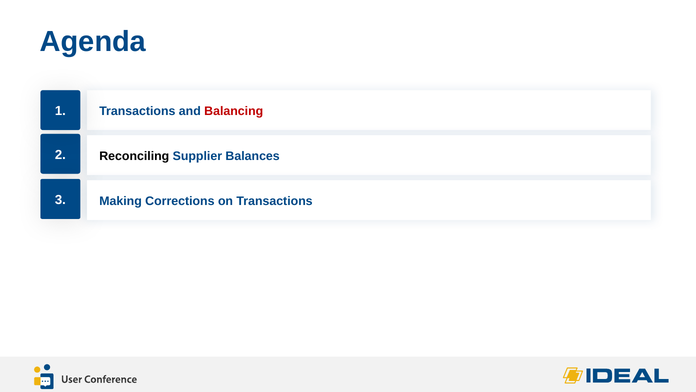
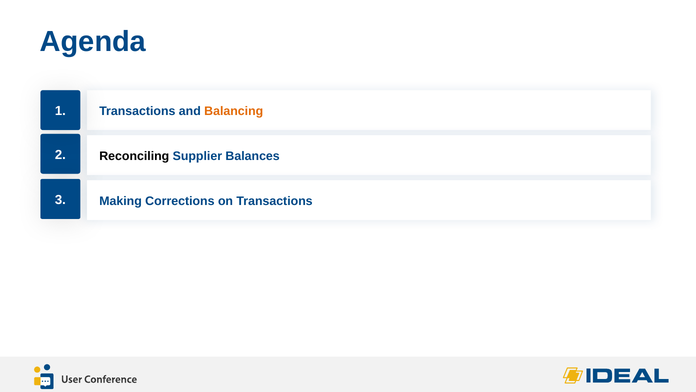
Balancing colour: red -> orange (234, 111)
